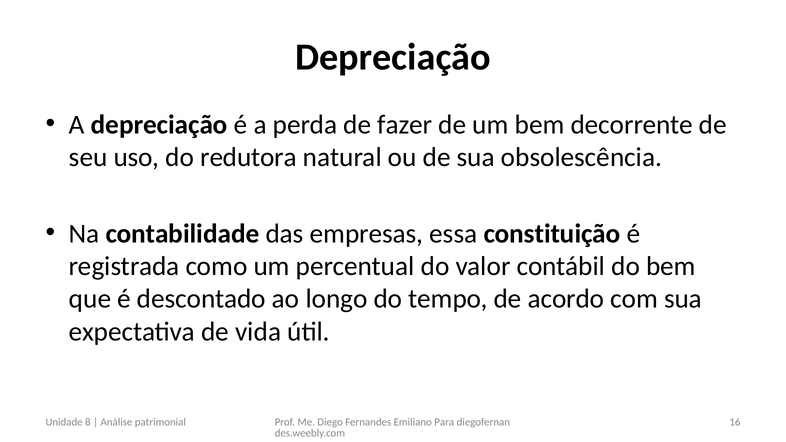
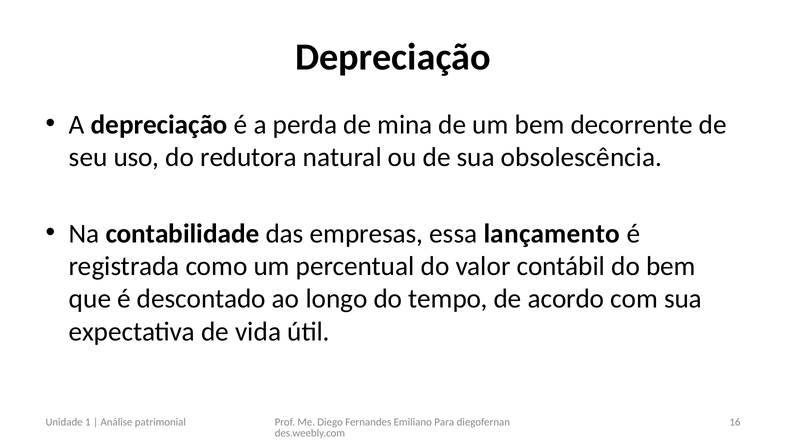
fazer: fazer -> mina (405, 125)
constituição: constituição -> lançamento (552, 234)
8: 8 -> 1 (88, 422)
